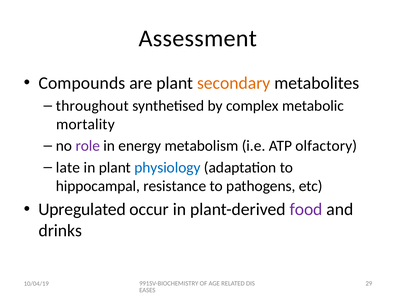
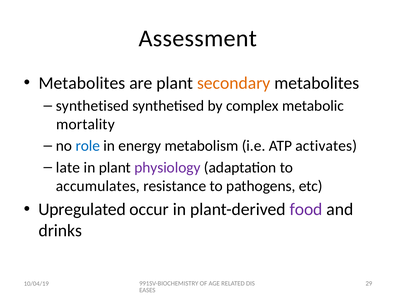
Compounds: Compounds -> Metabolites (82, 83)
throughout: throughout -> synthetised (92, 106)
role colour: purple -> blue (88, 146)
olfactory: olfactory -> activates (326, 146)
physiology colour: blue -> purple (167, 167)
hippocampal: hippocampal -> accumulates (98, 186)
